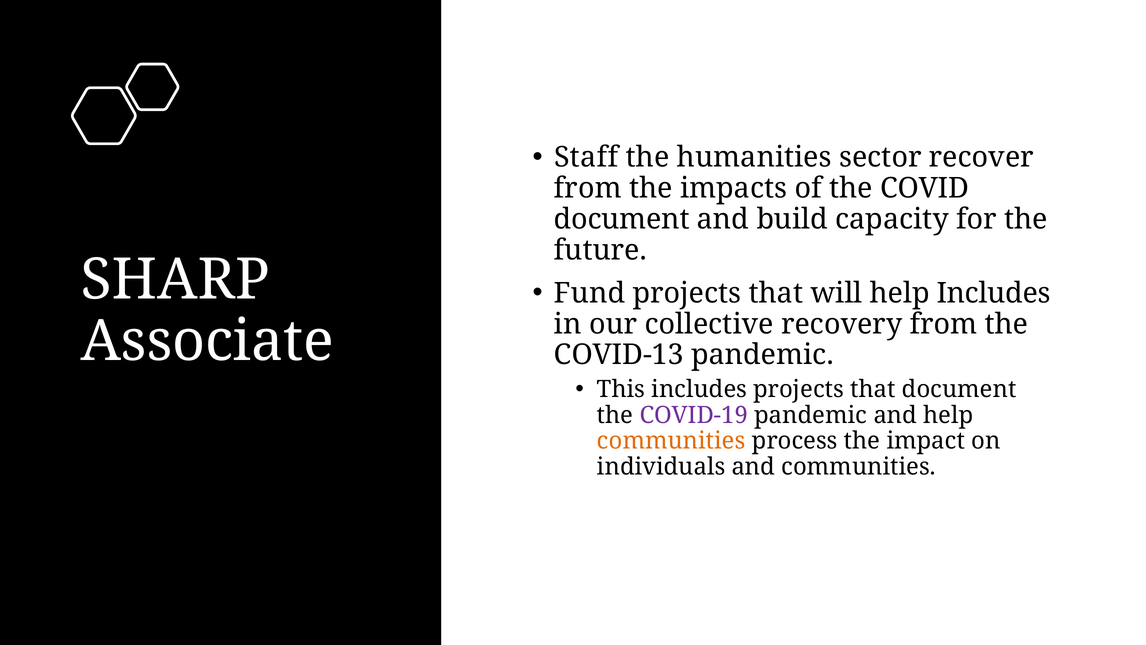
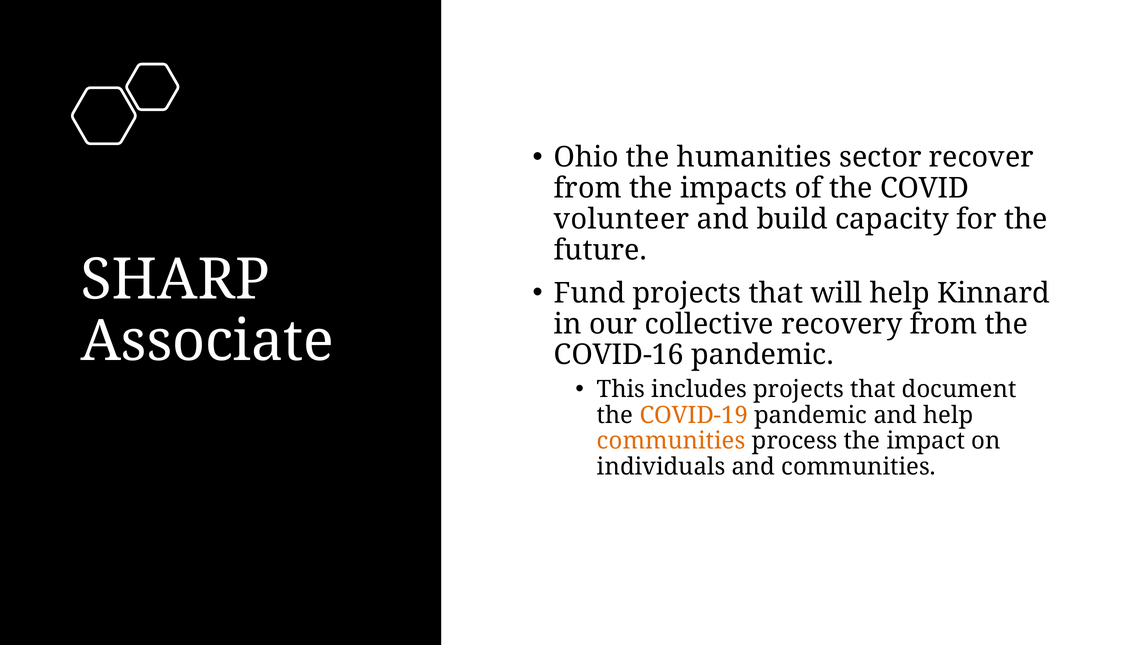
Staff: Staff -> Ohio (586, 157)
document: document -> volunteer (622, 219)
help Includes: Includes -> Kinnard (993, 293)
COVID-13: COVID-13 -> COVID-16 (619, 355)
COVID-19 colour: purple -> orange (694, 415)
